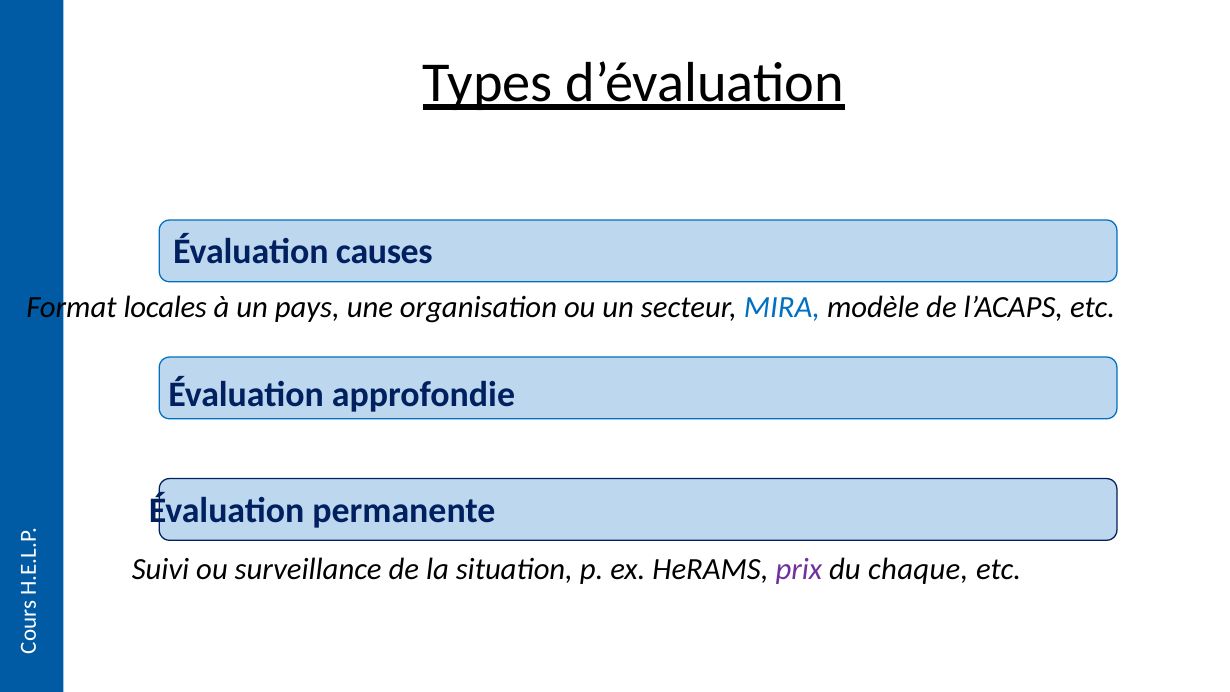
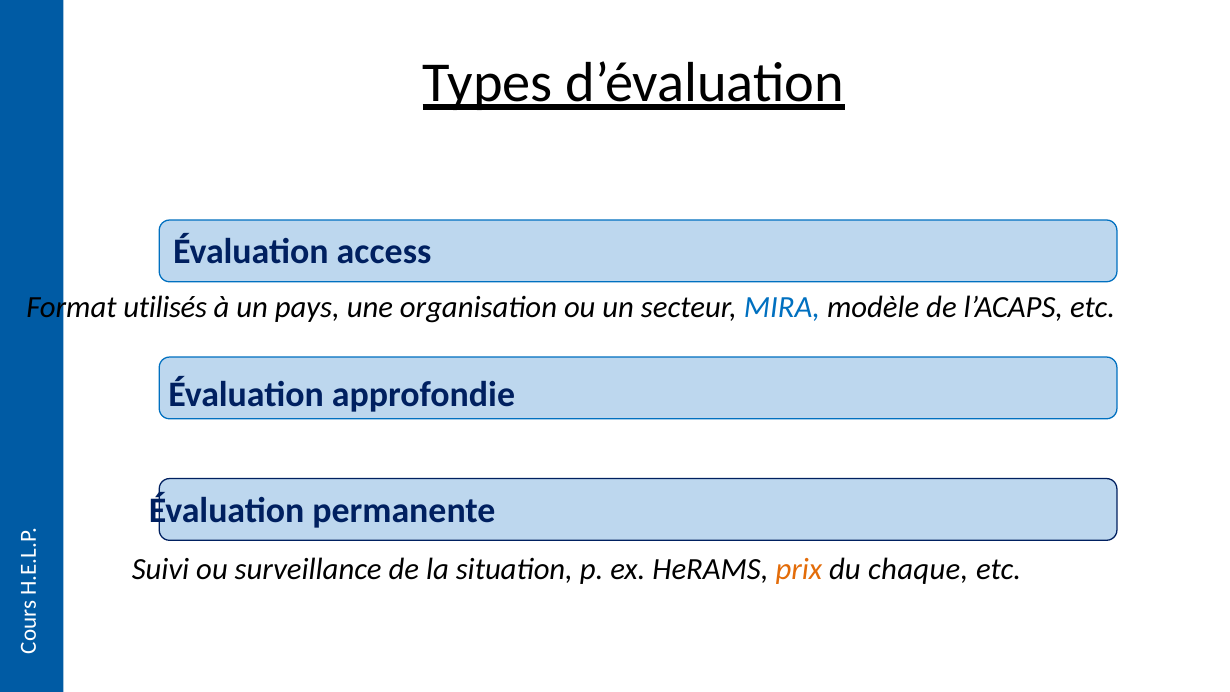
causes: causes -> access (384, 252)
locales: locales -> utilisés (165, 307)
prix colour: purple -> orange (799, 569)
